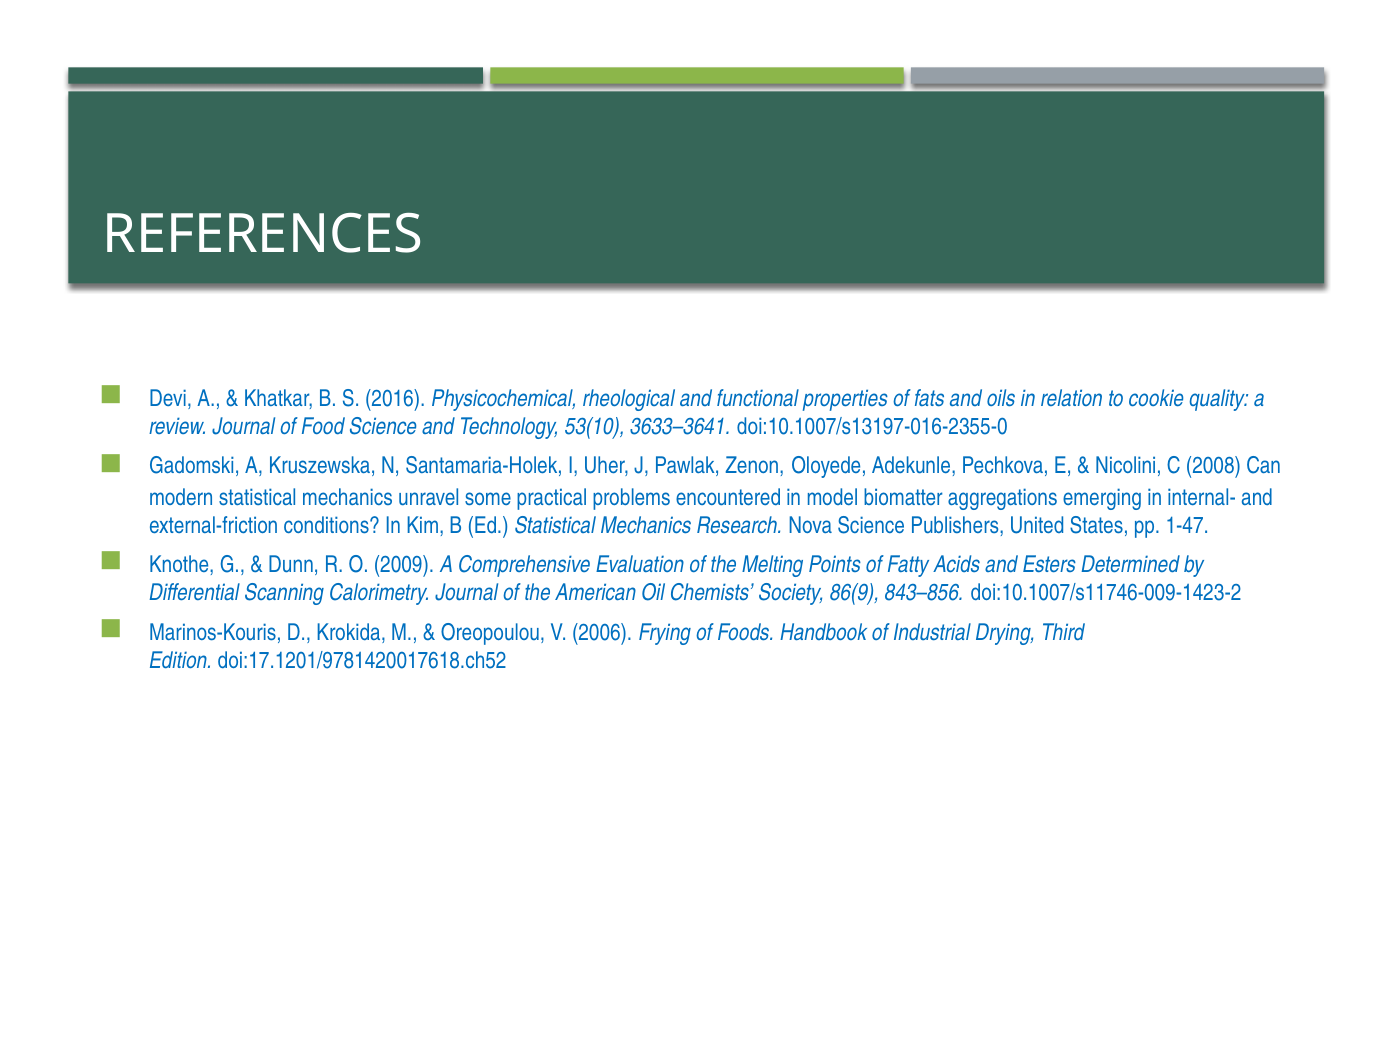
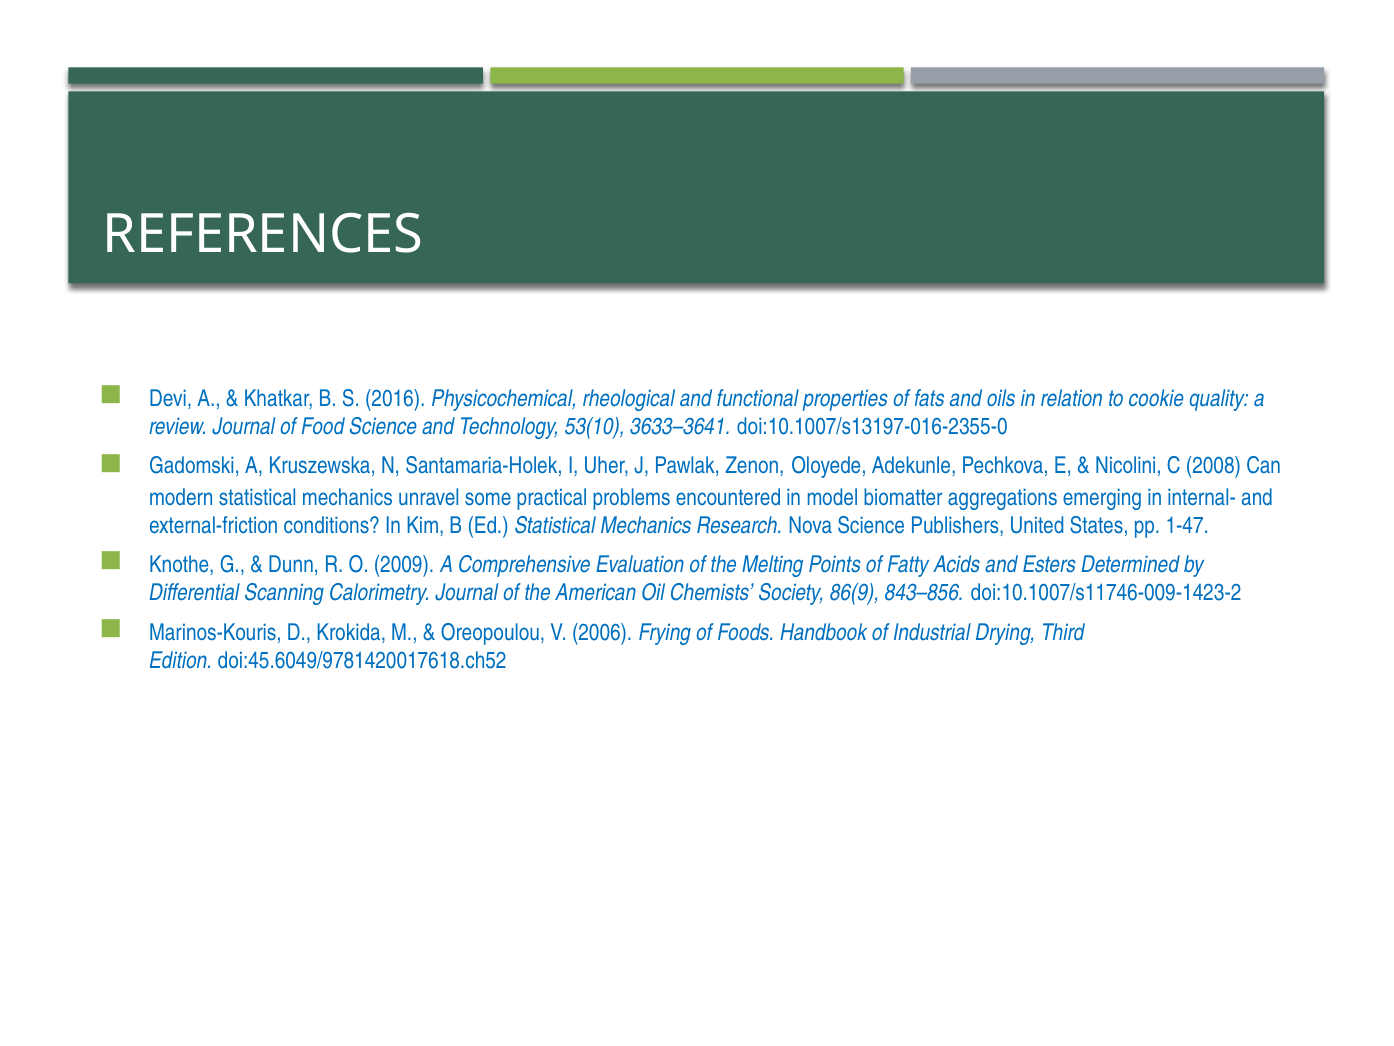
doi:17.1201/9781420017618.ch52: doi:17.1201/9781420017618.ch52 -> doi:45.6049/9781420017618.ch52 (362, 660)
